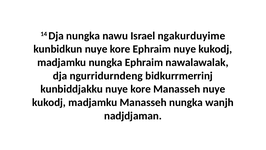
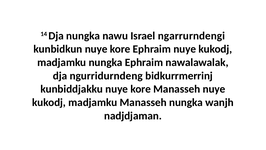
ngakurduyime: ngakurduyime -> ngarrurndengi (191, 36)
